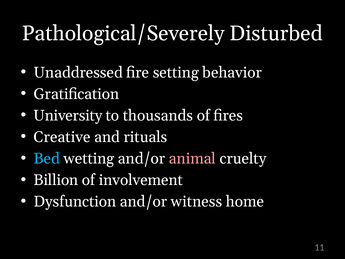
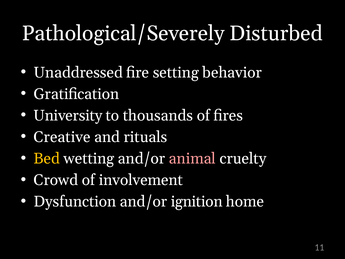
Bed colour: light blue -> yellow (47, 158)
Billion: Billion -> Crowd (56, 180)
witness: witness -> ignition (197, 201)
